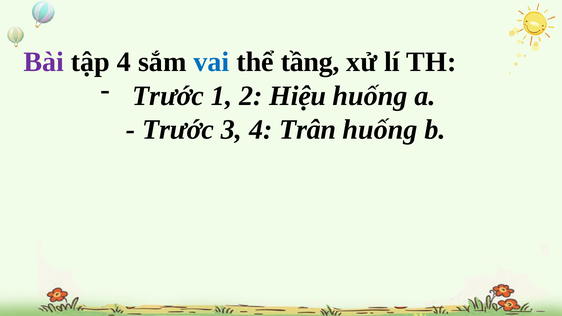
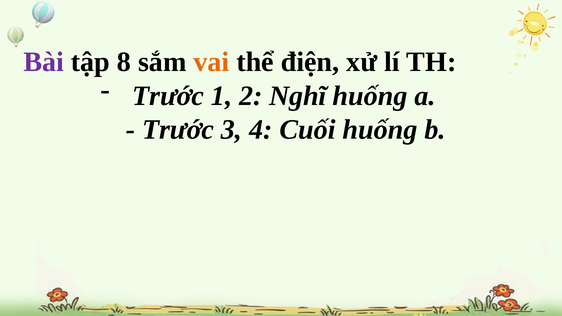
tập 4: 4 -> 8 (124, 62)
vai colour: blue -> orange (211, 62)
tầng: tầng -> điện (310, 62)
Hiệu: Hiệu -> Nghĩ (298, 96)
Trân: Trân -> Cuối (308, 129)
